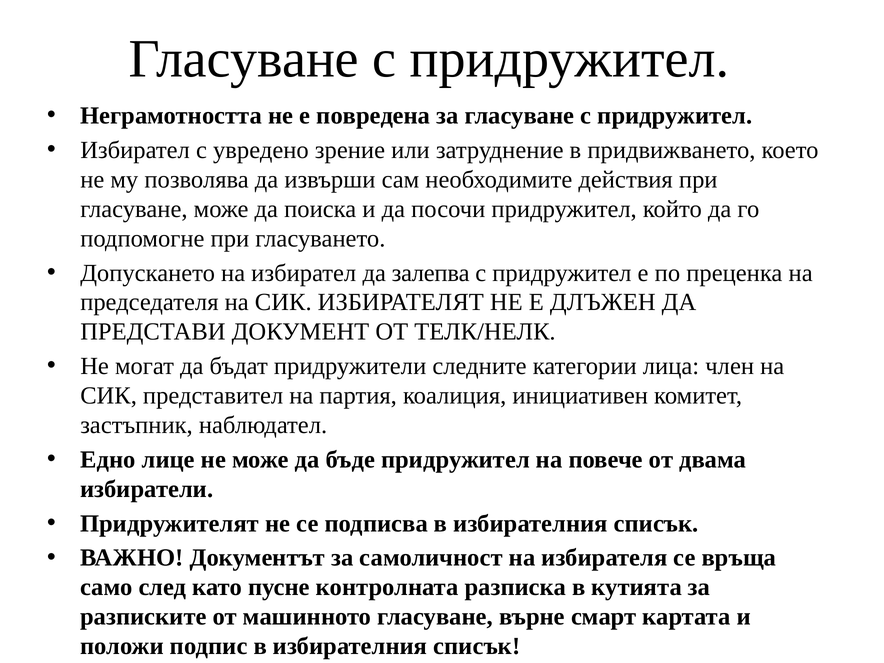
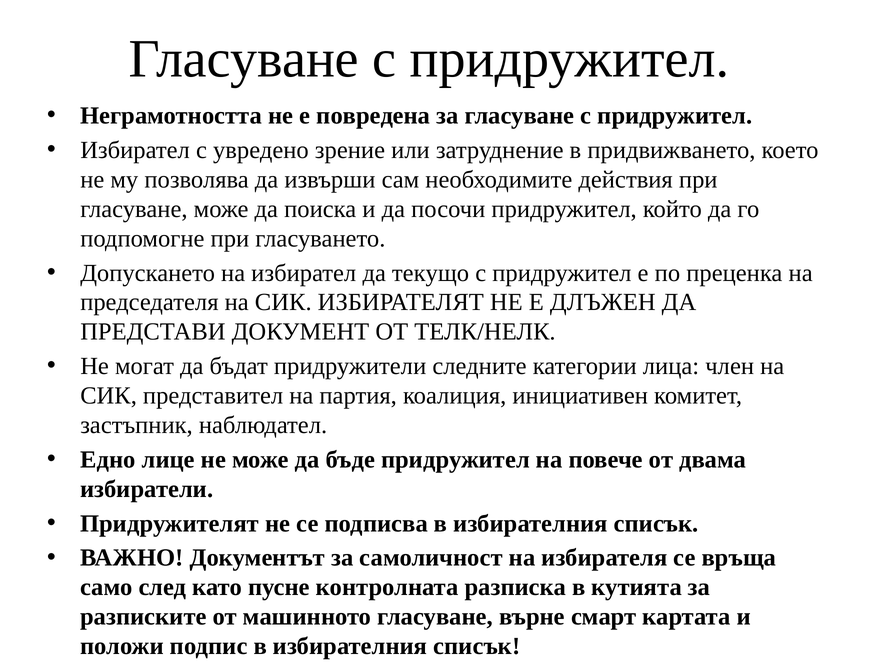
залепва: залепва -> текущо (431, 273)
